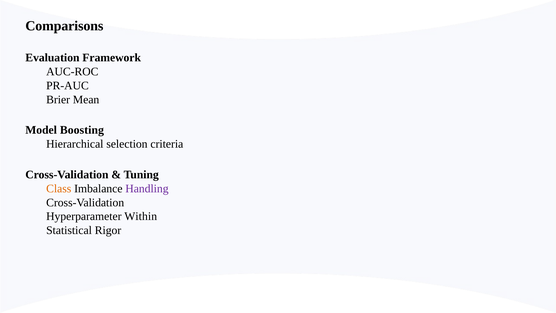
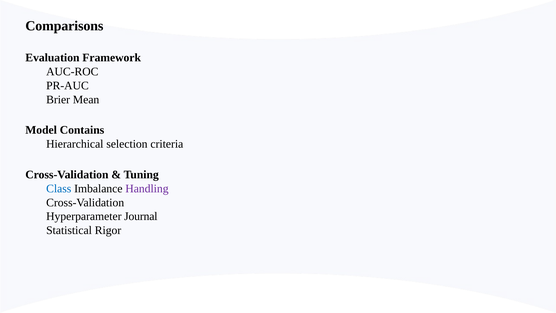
Boosting: Boosting -> Contains (82, 130)
Class colour: orange -> blue (59, 188)
Within: Within -> Journal (141, 216)
